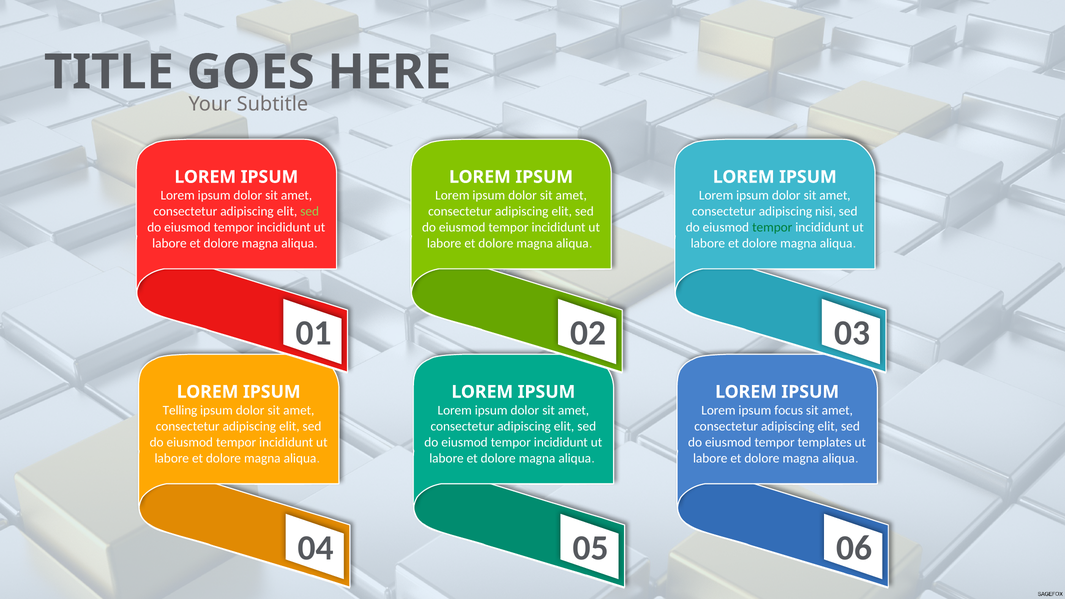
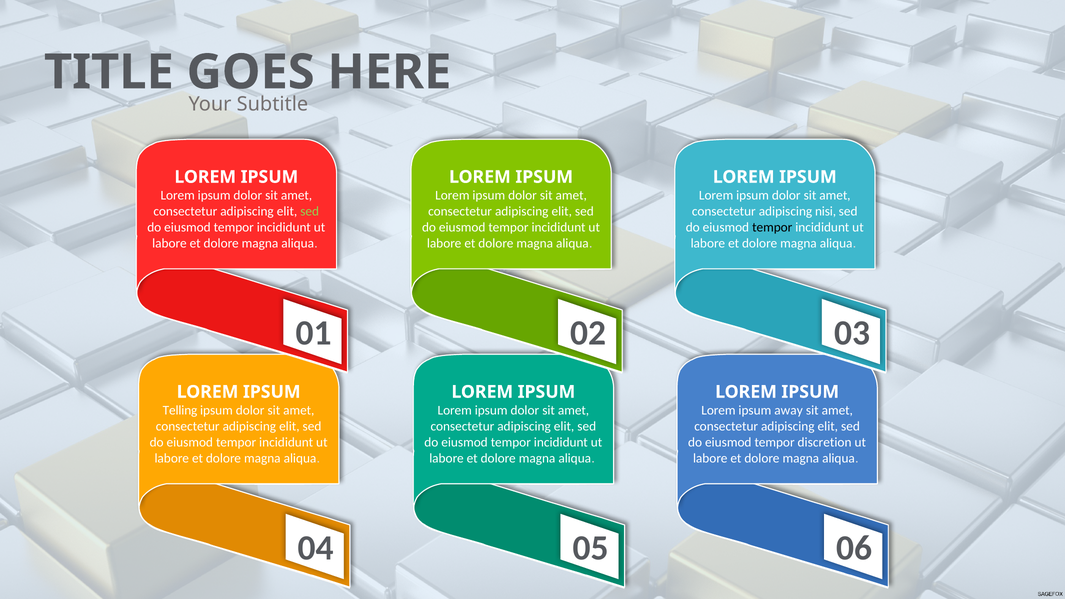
tempor colour: green -> black (772, 227)
focus: focus -> away (789, 410)
templates: templates -> discretion (825, 442)
